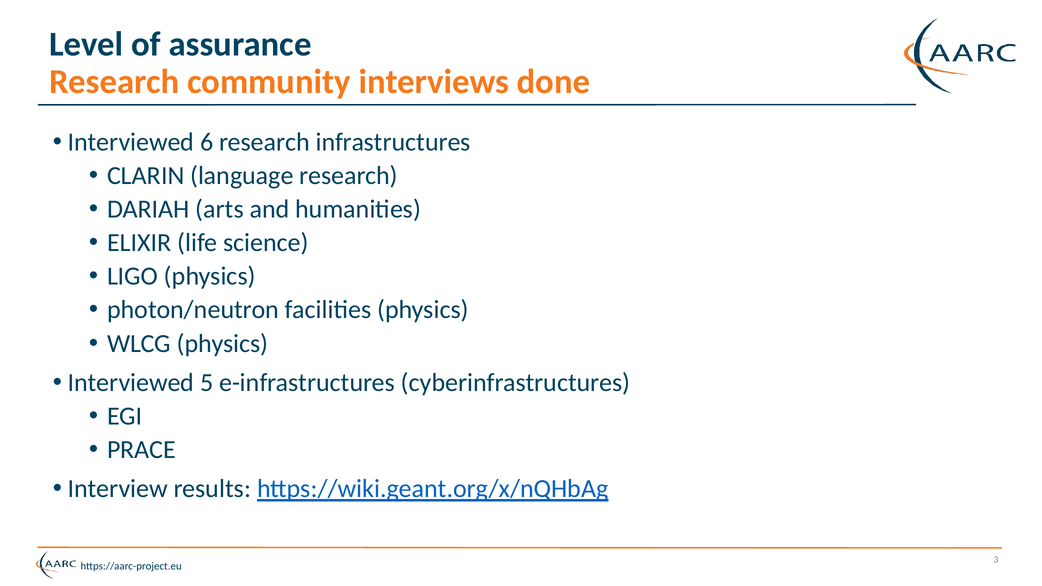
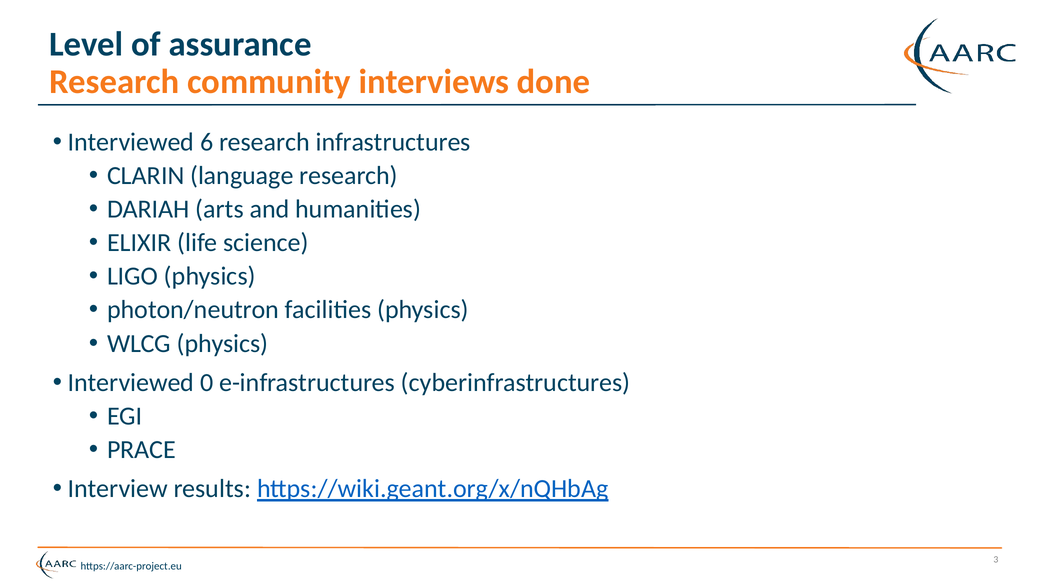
5: 5 -> 0 (207, 383)
